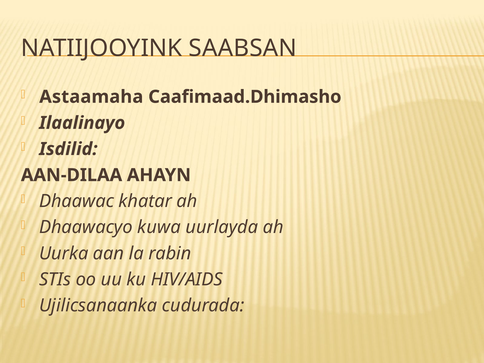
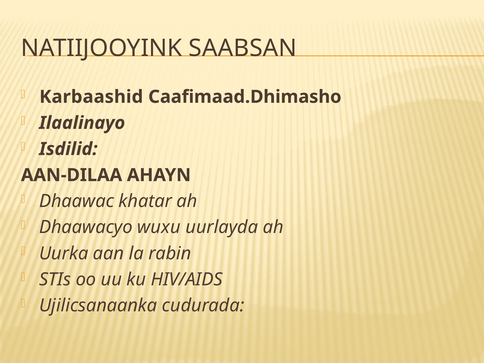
Astaamaha: Astaamaha -> Karbaashid (91, 97)
kuwa: kuwa -> wuxu (159, 227)
